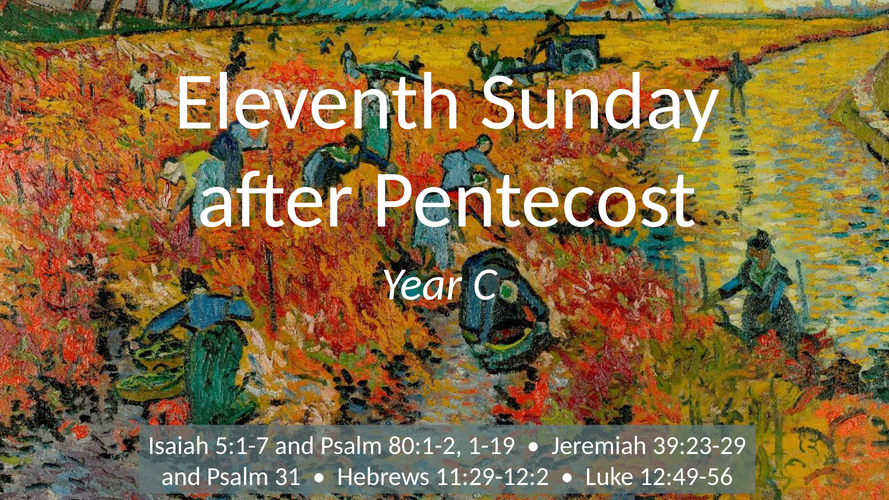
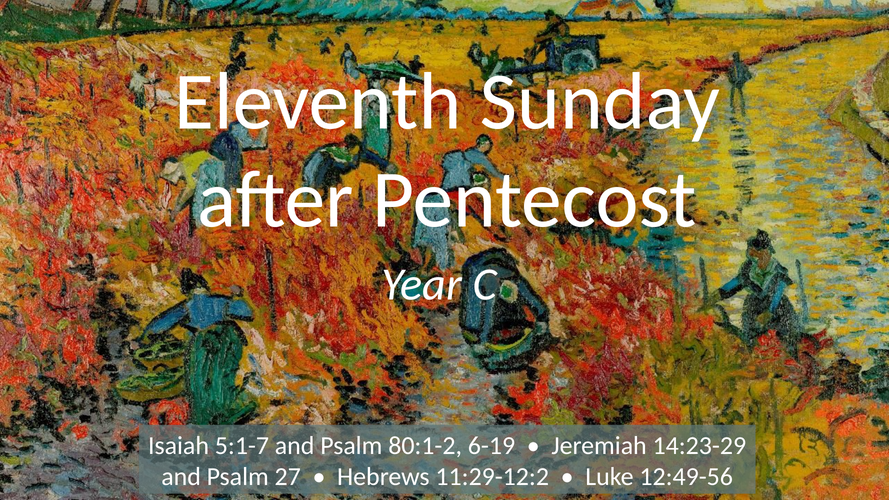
1-19: 1-19 -> 6-19 (491, 446)
39:23-29: 39:23-29 -> 14:23-29 (699, 446)
31: 31 -> 27 (288, 477)
